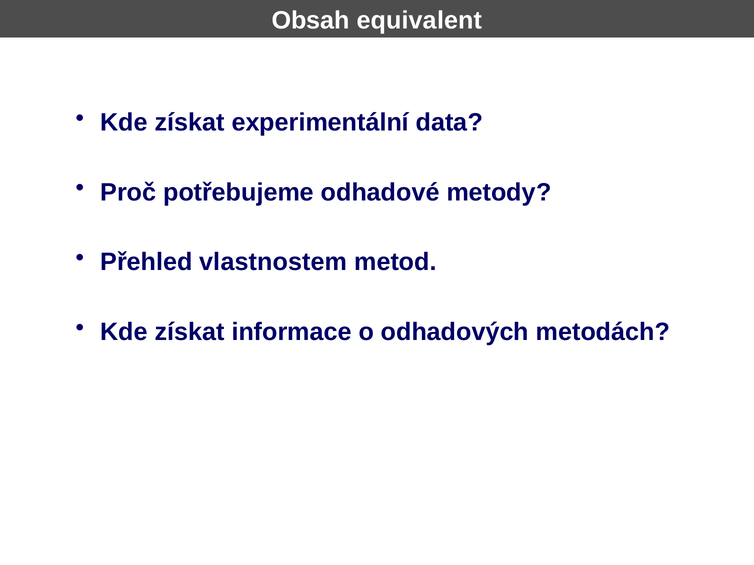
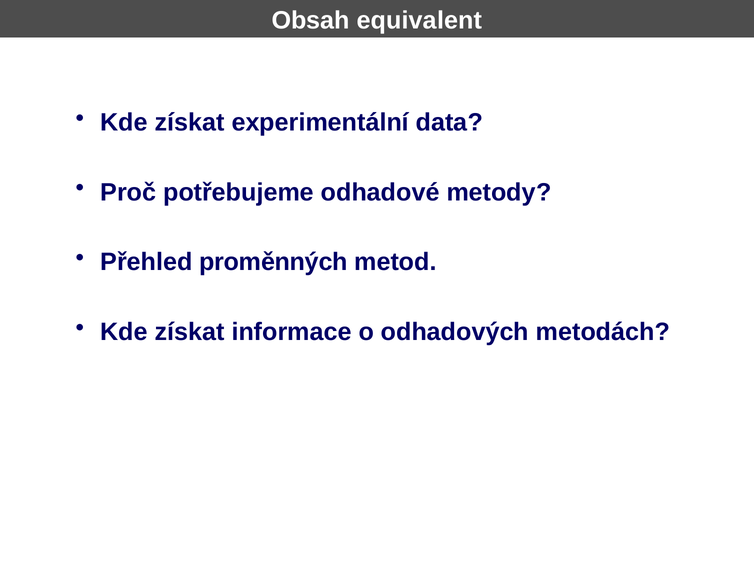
vlastnostem: vlastnostem -> proměnných (273, 262)
